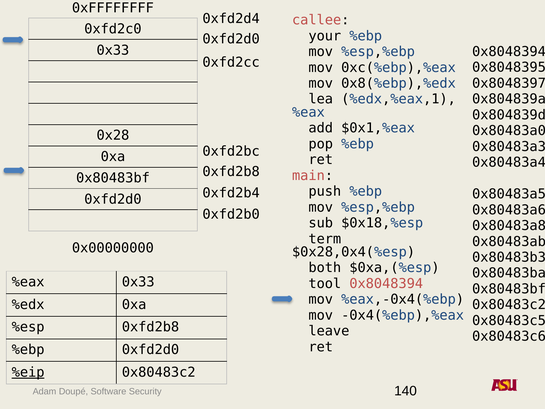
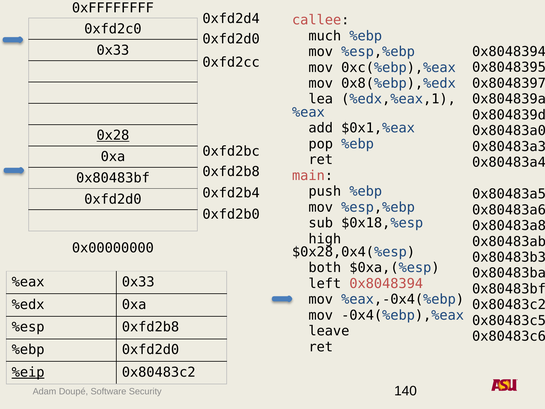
your: your -> much (325, 36)
0x28 underline: none -> present (113, 135)
term: term -> high (325, 239)
tool: tool -> left (325, 283)
